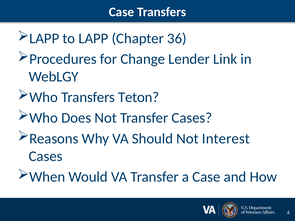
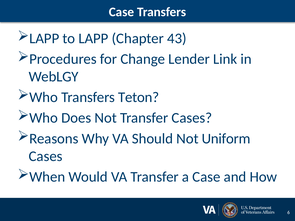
36: 36 -> 43 (177, 38)
Interest: Interest -> Uniform (226, 139)
